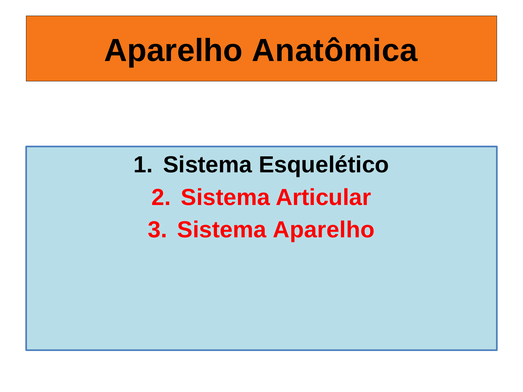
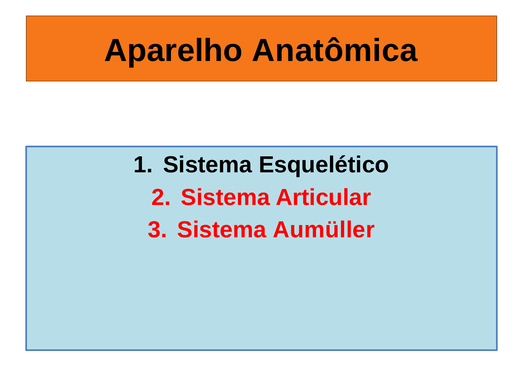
Sistema Aparelho: Aparelho -> Aumüller (324, 230)
